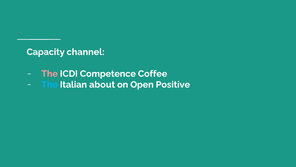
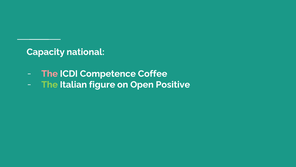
channel: channel -> national (86, 52)
The colour: light blue -> light green (50, 84)
about: about -> figure (102, 84)
